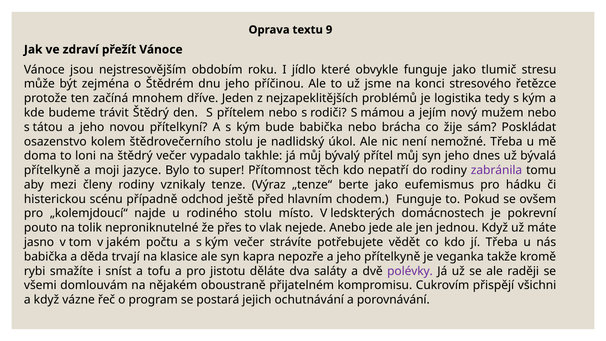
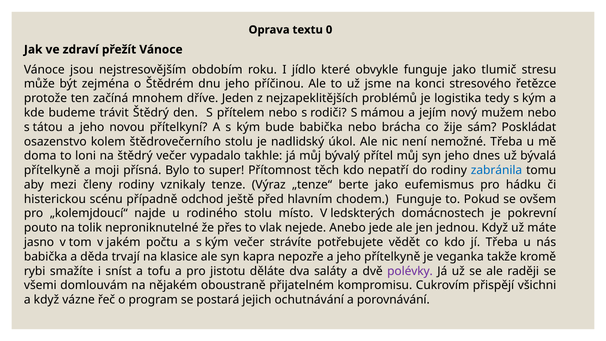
9: 9 -> 0 (329, 30)
jazyce: jazyce -> přísná (142, 170)
zabránila colour: purple -> blue (497, 170)
